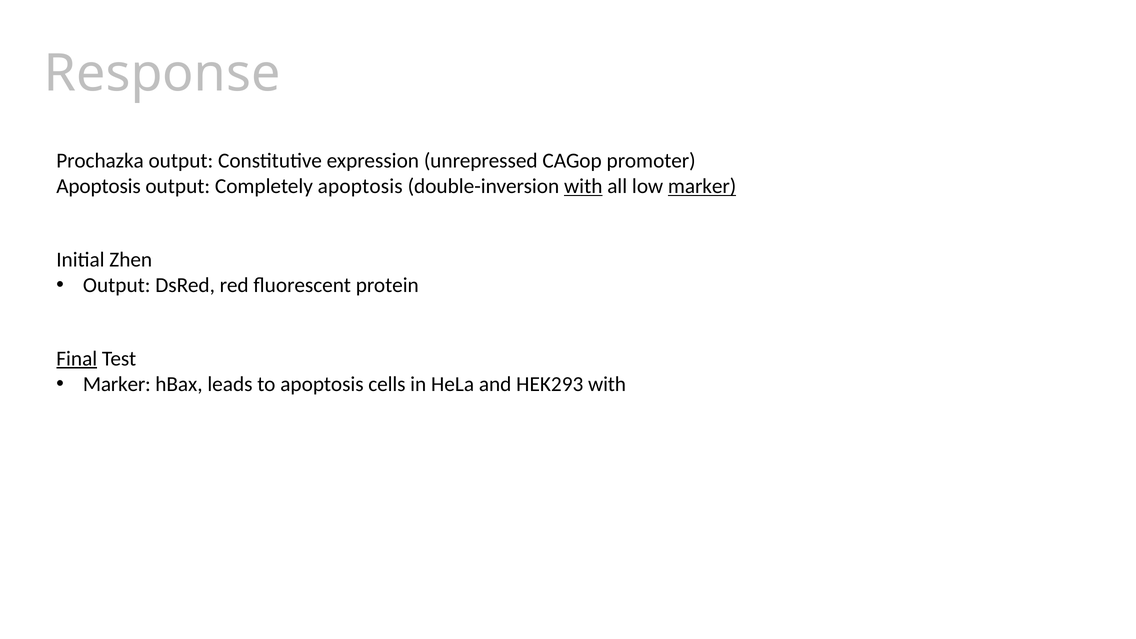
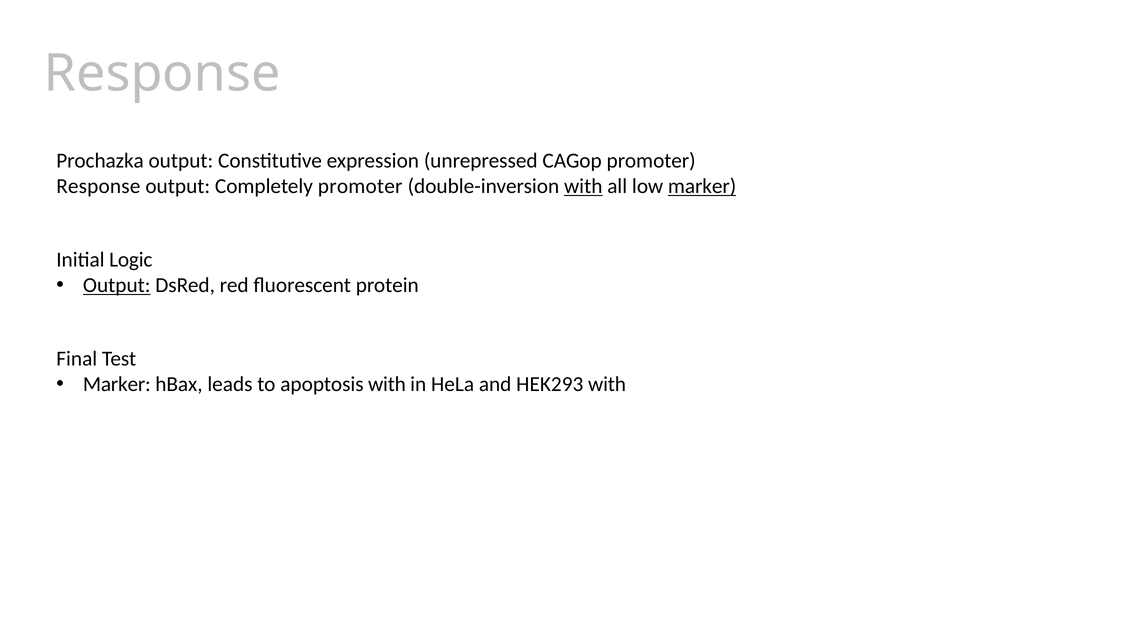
Apoptosis: Apoptosis -> Response (98, 186)
Completely apoptosis: apoptosis -> promoter (360, 186)
Zhen: Zhen -> Logic (131, 260)
Output underline: none -> present (117, 285)
Final underline: present -> none (77, 359)
apoptosis cells: cells -> with (387, 384)
